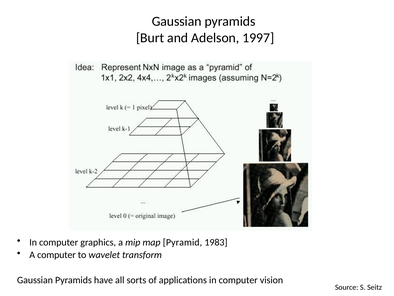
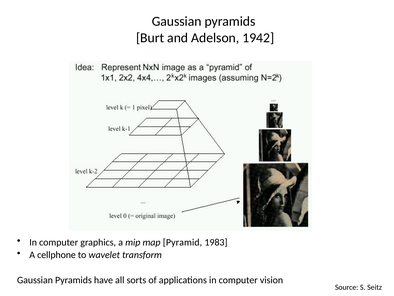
1997: 1997 -> 1942 (258, 38)
A computer: computer -> cellphone (56, 255)
